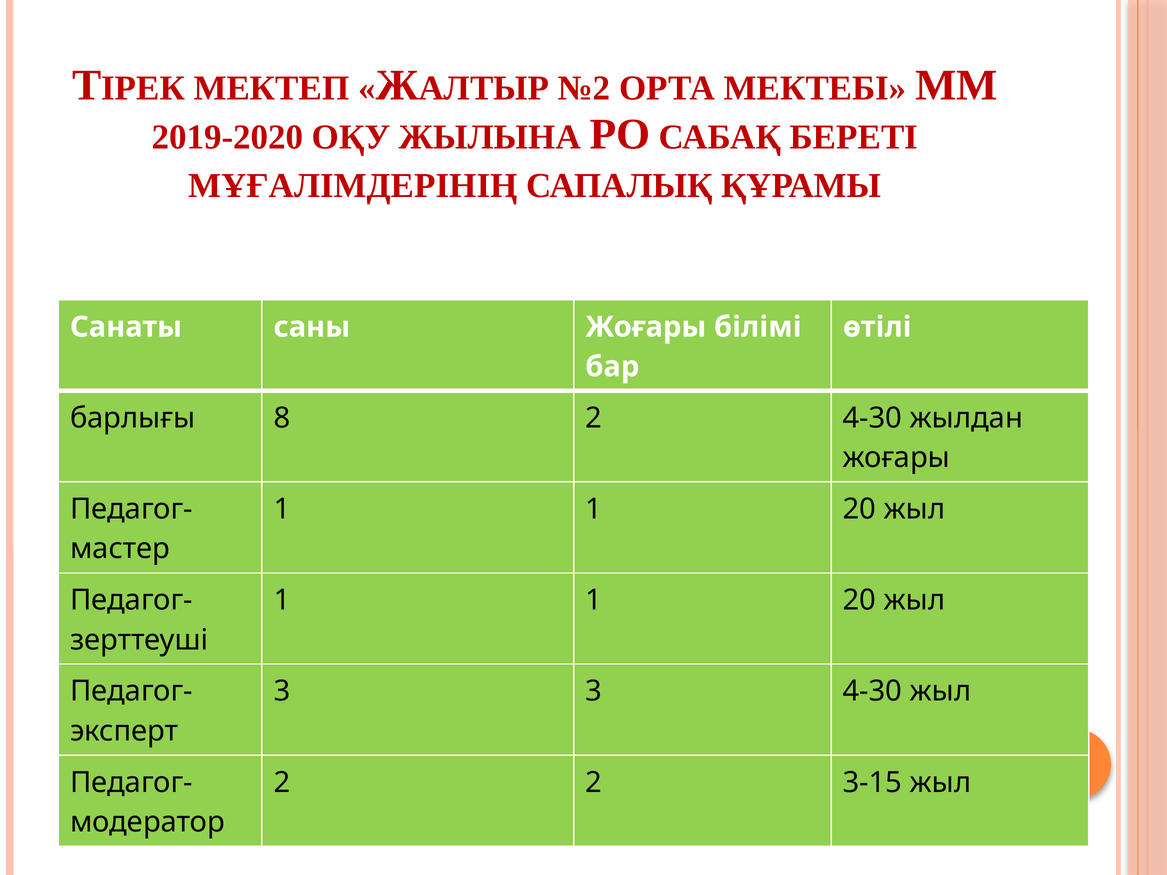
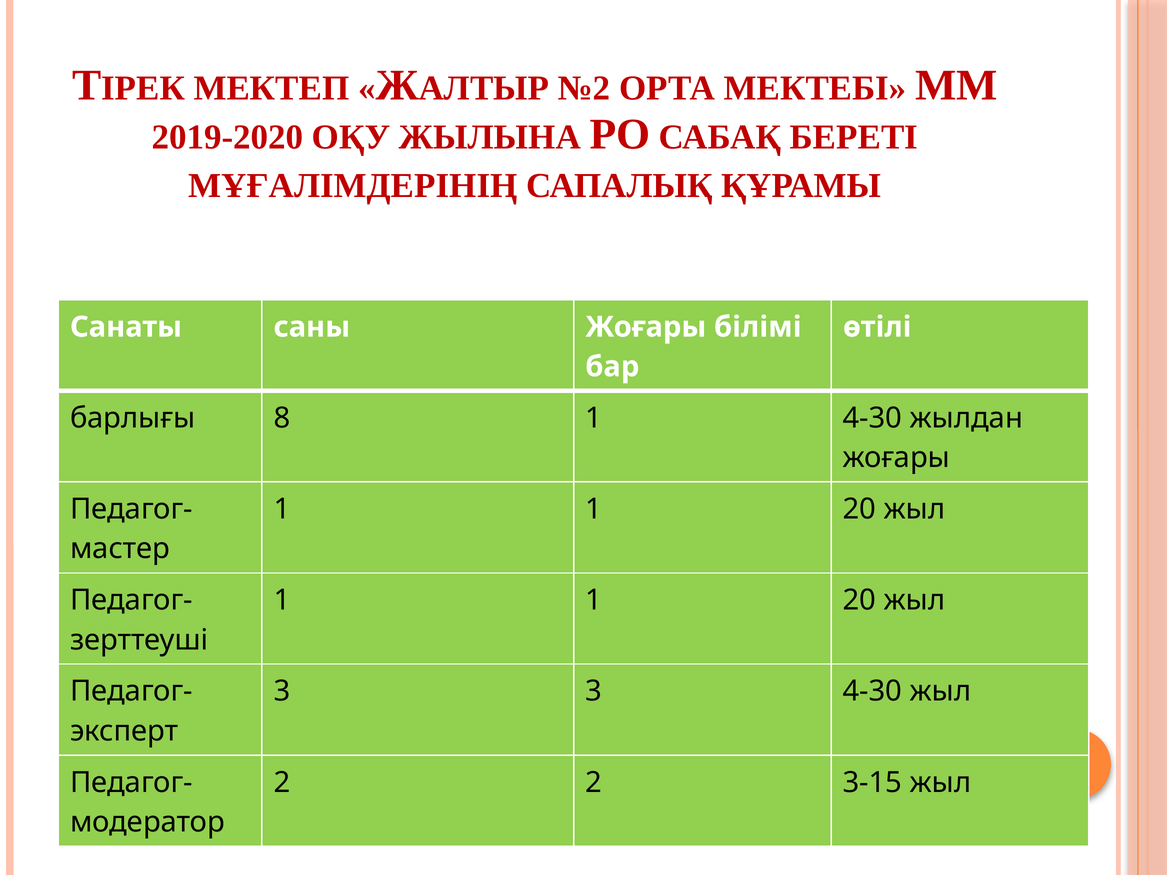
8 2: 2 -> 1 (594, 418)
